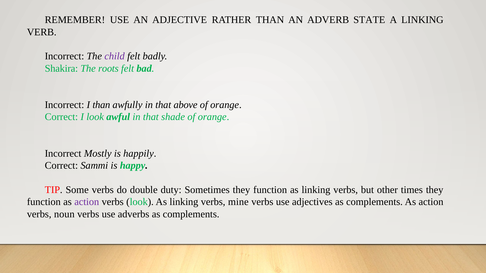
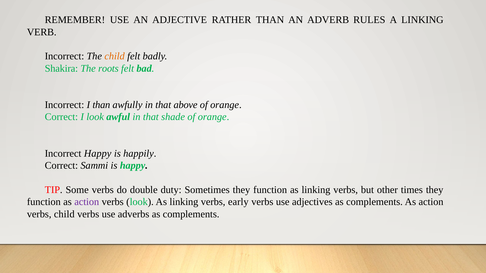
STATE: STATE -> RULES (369, 20)
child colour: purple -> orange (115, 56)
Incorrect Mostly: Mostly -> Happy (98, 154)
mine: mine -> early (238, 202)
verbs noun: noun -> child (64, 214)
